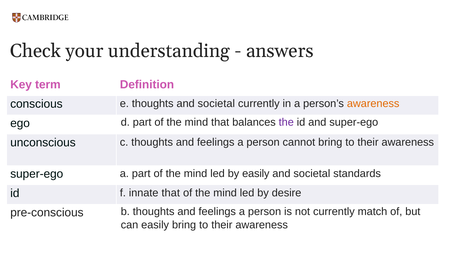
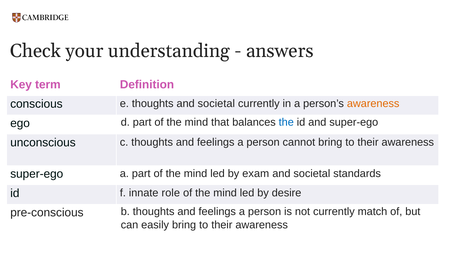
the colour: purple -> blue (286, 122)
by easily: easily -> exam (256, 173)
innate that: that -> role (171, 193)
